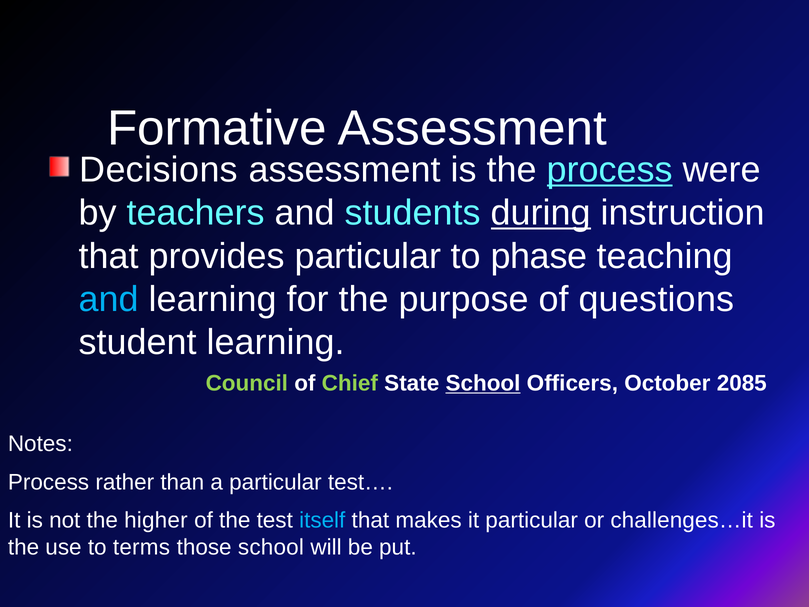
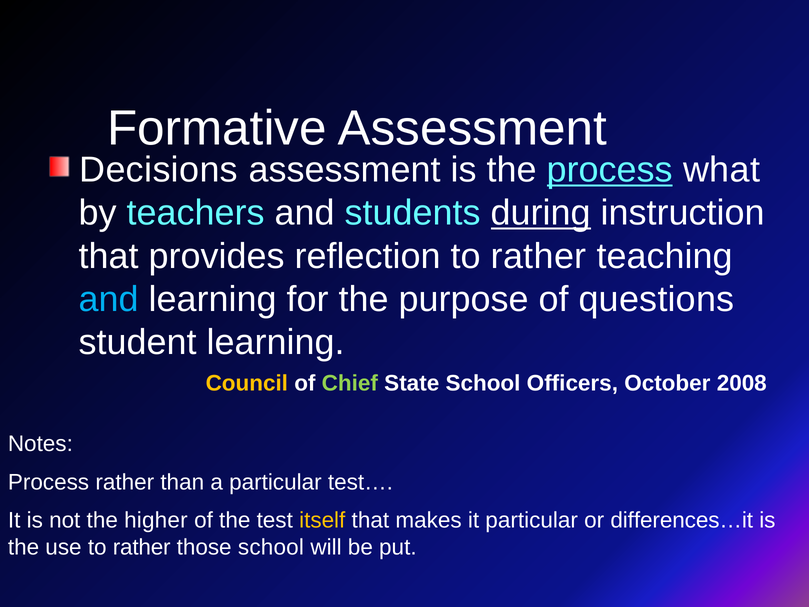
were: were -> what (722, 170)
provides particular: particular -> reflection (368, 256)
phase: phase -> rather (539, 256)
Council colour: light green -> yellow (247, 383)
School underline: present -> none (483, 383)
2085: 2085 -> 2008 (742, 383)
itself colour: light blue -> yellow (322, 520)
challenges…it: challenges…it -> differences…it (682, 520)
use to terms: terms -> rather (142, 547)
